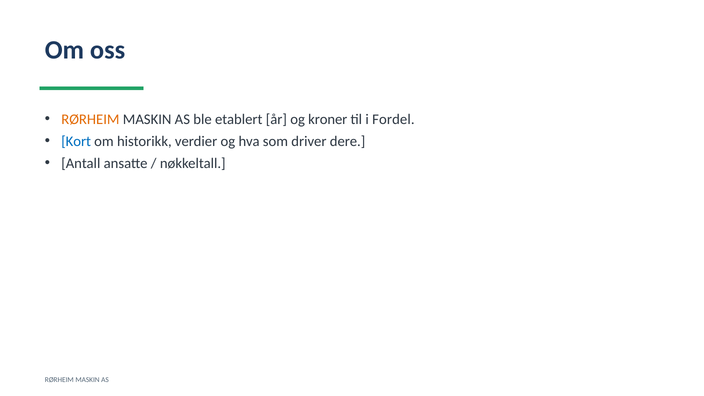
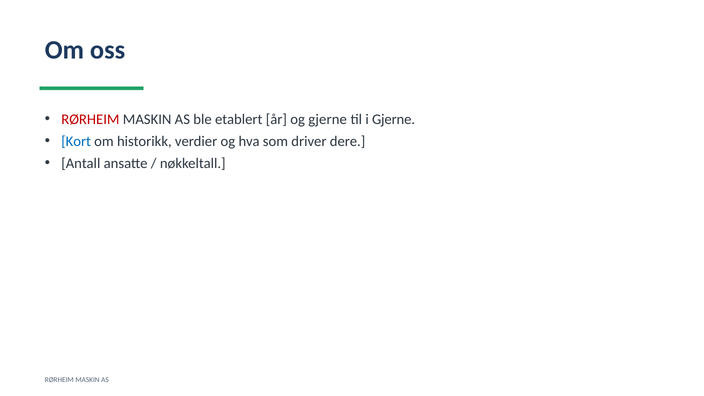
RØRHEIM colour: orange -> red (90, 119)
og kroner: kroner -> gjerne (328, 119)
i Fordel: Fordel -> Gjerne (394, 119)
